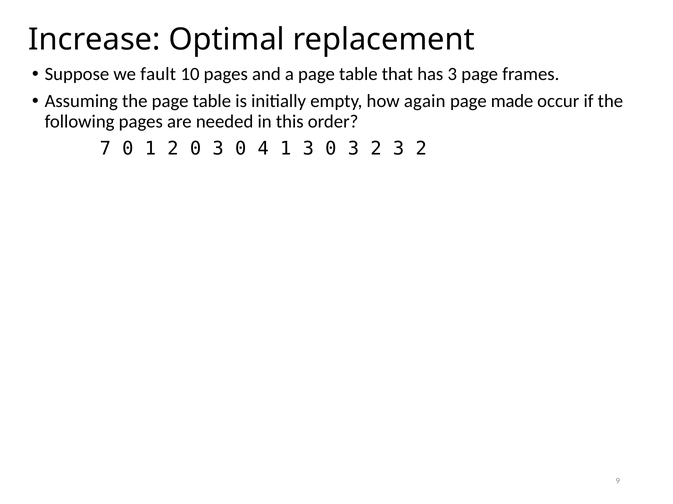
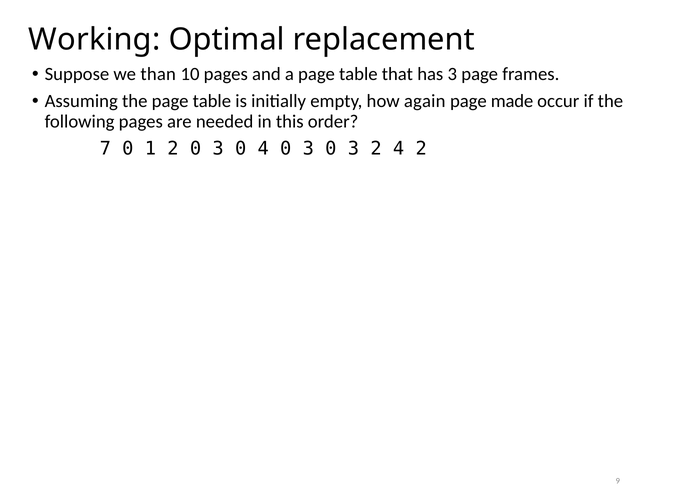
Increase: Increase -> Working (94, 40)
fault: fault -> than (158, 74)
4 1: 1 -> 0 (286, 149)
2 3: 3 -> 4 (399, 149)
